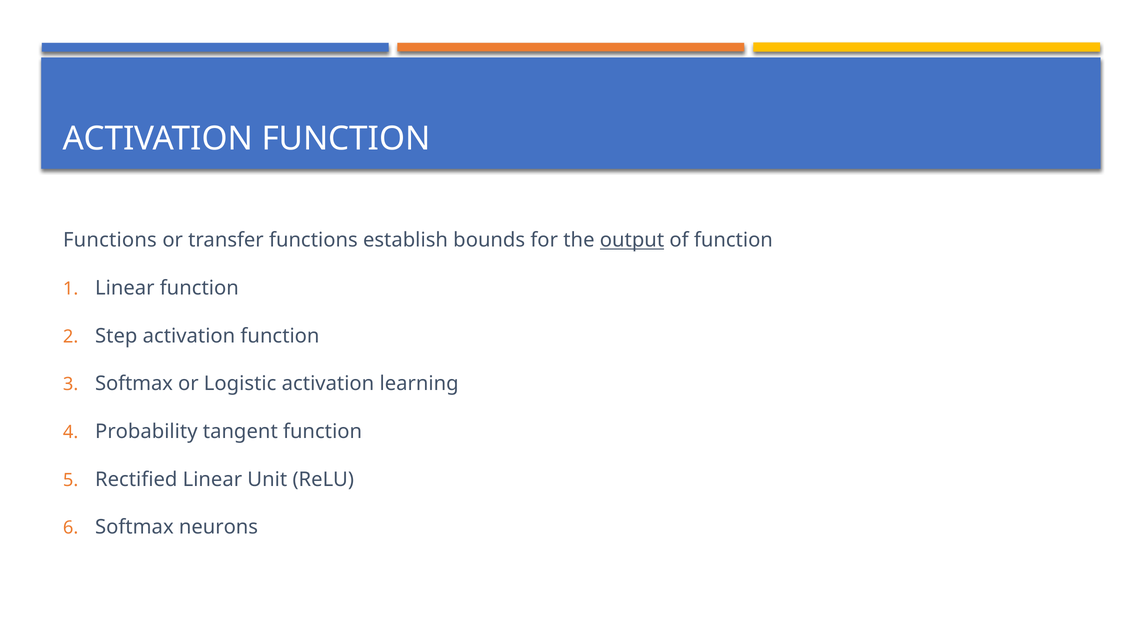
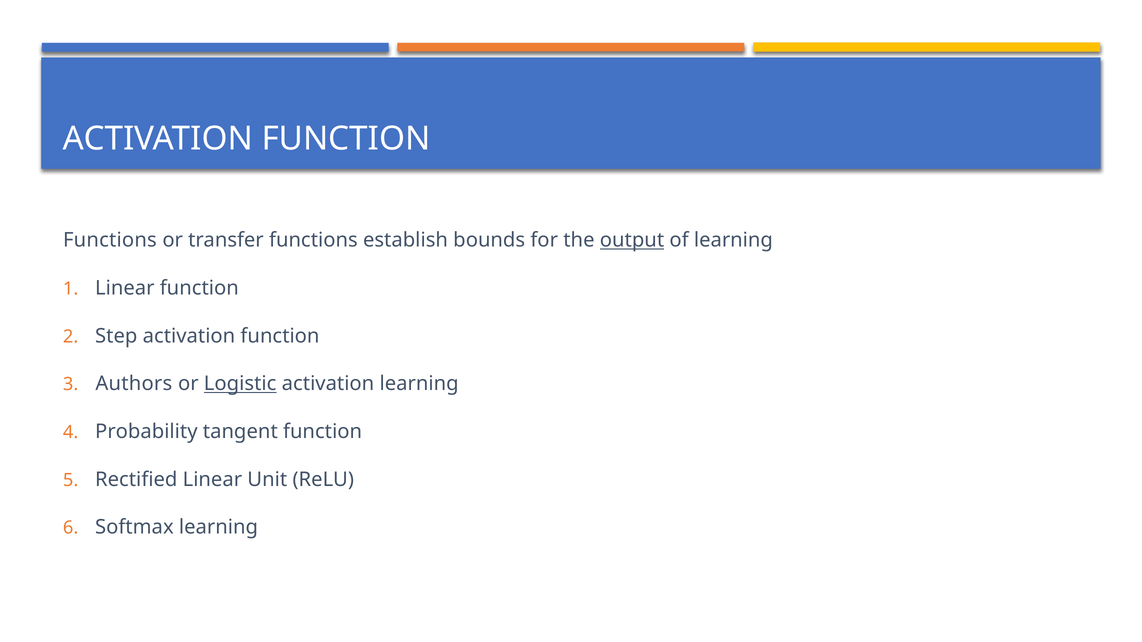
of function: function -> learning (733, 240)
Softmax: Softmax -> Authors (134, 384)
Logistic underline: none -> present (240, 384)
Softmax neurons: neurons -> learning (218, 528)
